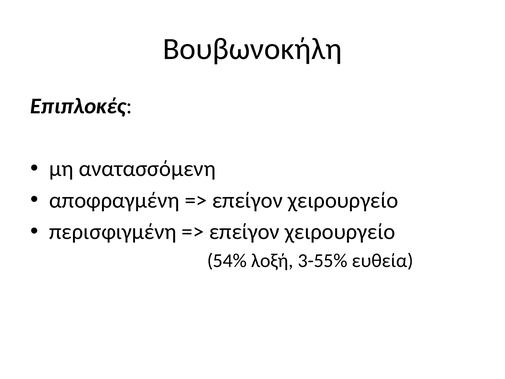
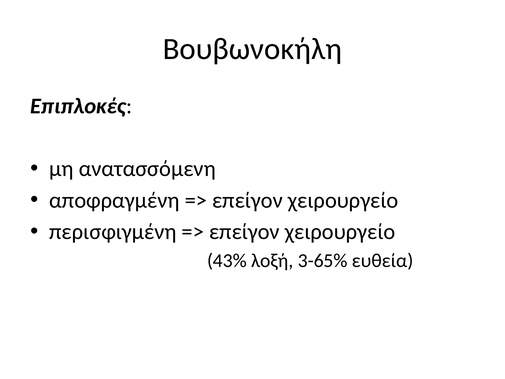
54%: 54% -> 43% (227, 261)
3-55%: 3-55% -> 3-65% (323, 261)
